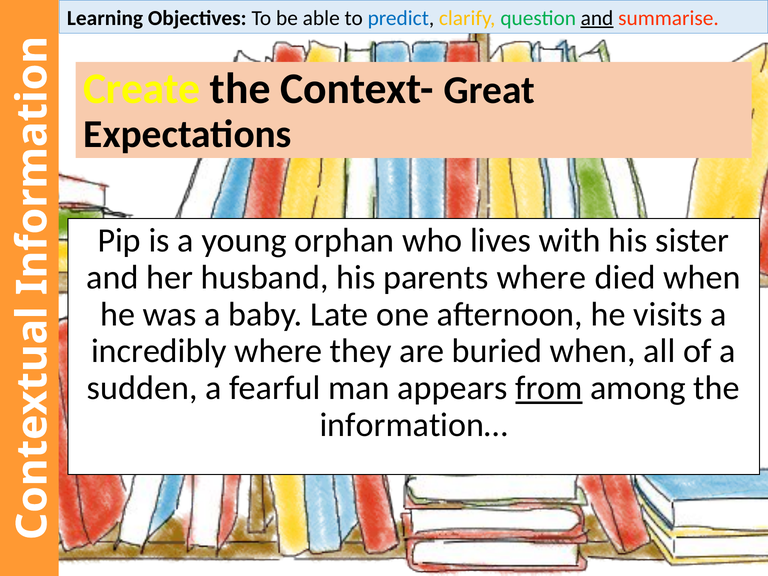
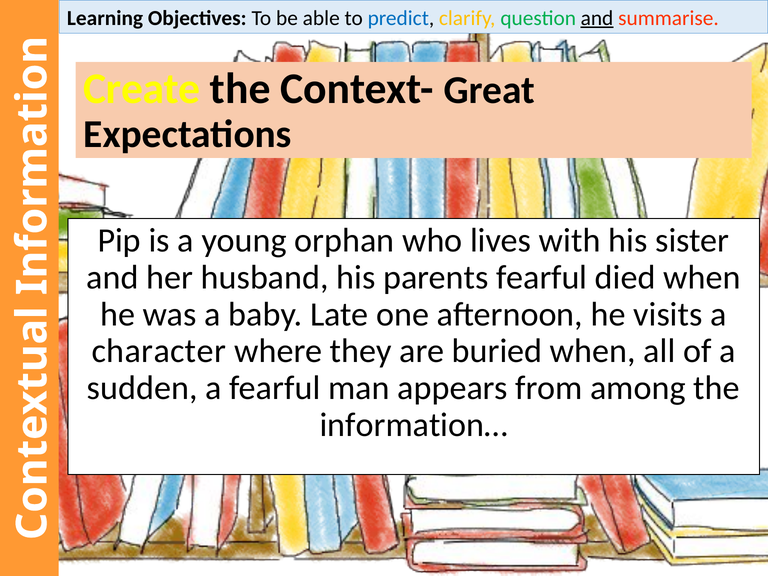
parents where: where -> fearful (542, 277)
incredibly: incredibly -> character (159, 351)
from underline: present -> none (549, 388)
